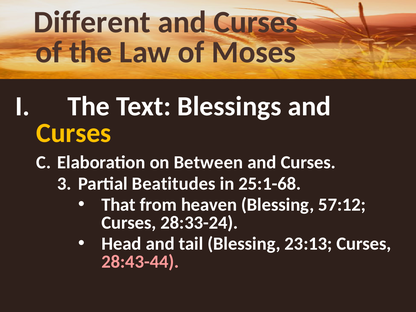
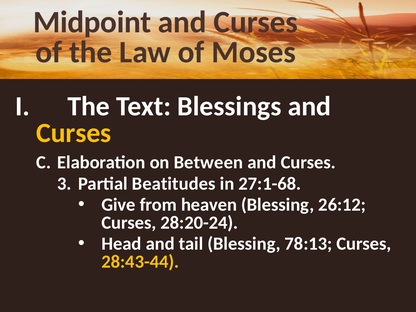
Different: Different -> Midpoint (92, 22)
25:1-68: 25:1-68 -> 27:1-68 (270, 184)
That: That -> Give (119, 205)
57:12: 57:12 -> 26:12 (342, 205)
28:33-24: 28:33-24 -> 28:20-24 (199, 223)
23:13: 23:13 -> 78:13 (308, 244)
28:43-44 colour: pink -> yellow (140, 262)
